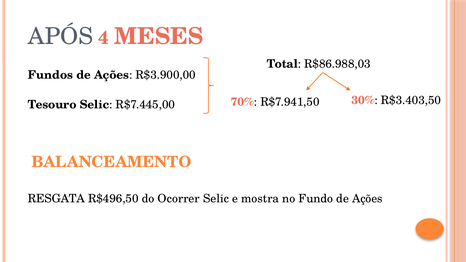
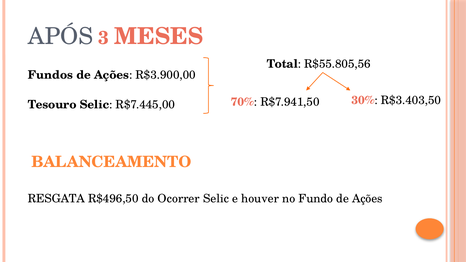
4: 4 -> 3 (104, 38)
R$86.988,03: R$86.988,03 -> R$55.805,56 (337, 64)
mostra: mostra -> houver (260, 199)
